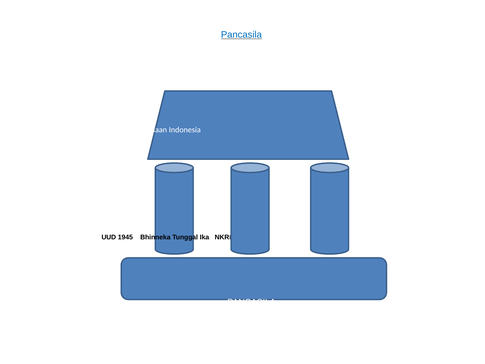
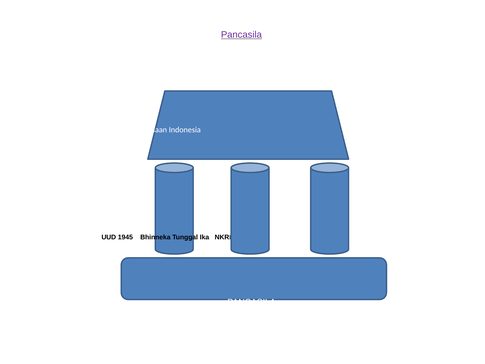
Pancasila colour: blue -> purple (241, 35)
